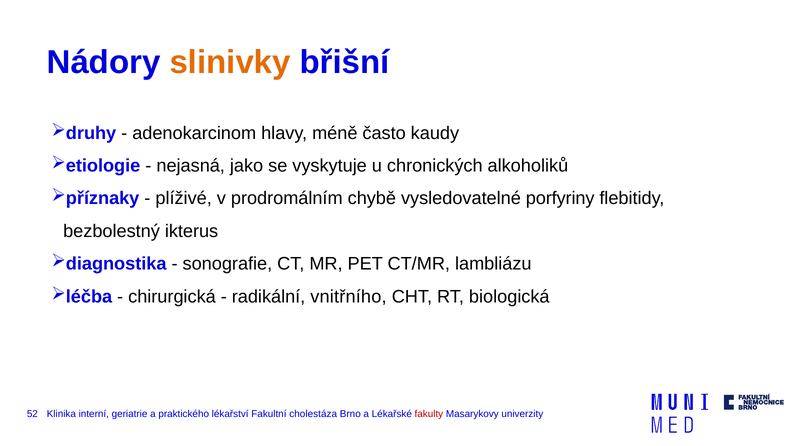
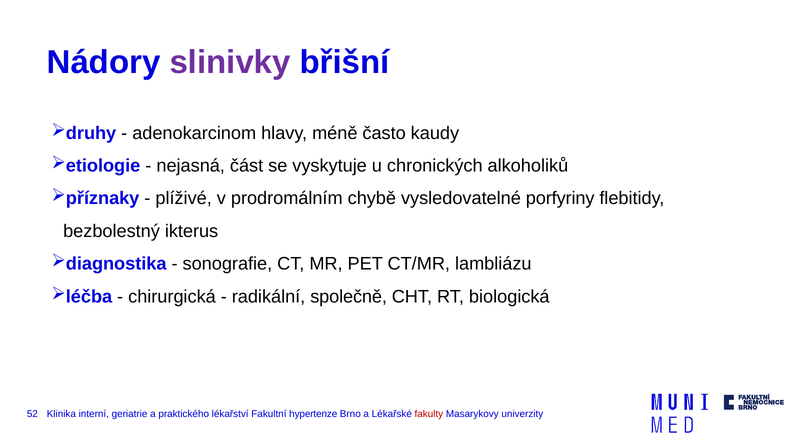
slinivky colour: orange -> purple (230, 62)
jako: jako -> část (247, 166)
vnitřního: vnitřního -> společně (349, 297)
cholestáza: cholestáza -> hypertenze (313, 414)
